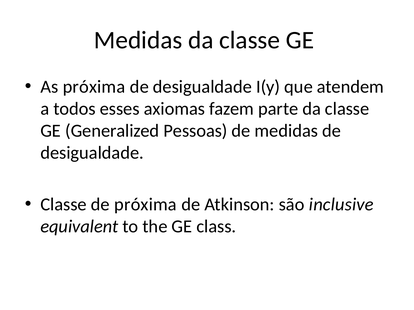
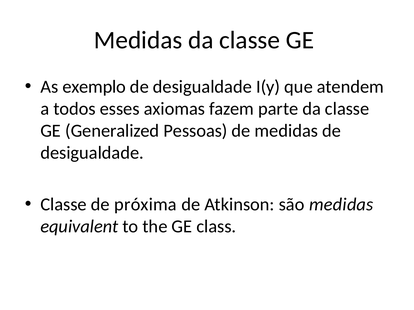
As próxima: próxima -> exemplo (94, 87)
são inclusive: inclusive -> medidas (341, 205)
